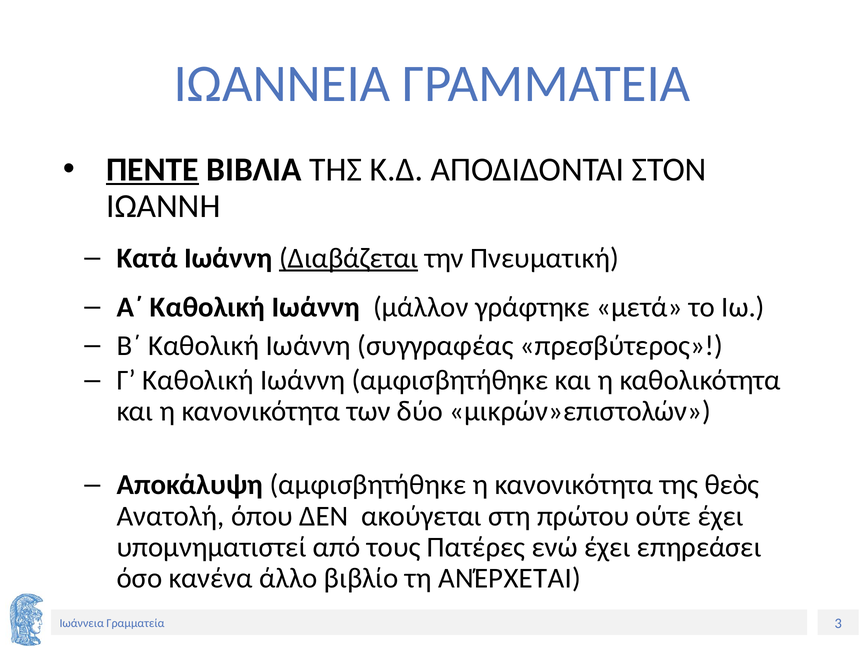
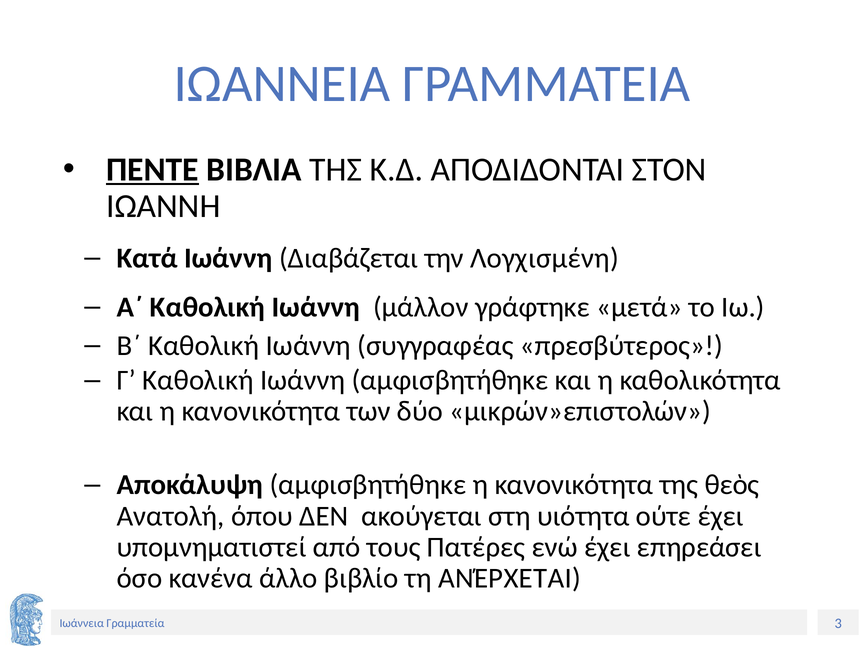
Διαβάζεται underline: present -> none (349, 258)
Πνευματική: Πνευματική -> Λογχισμένη (545, 258)
πρώτου: πρώτου -> υιότητα (583, 516)
